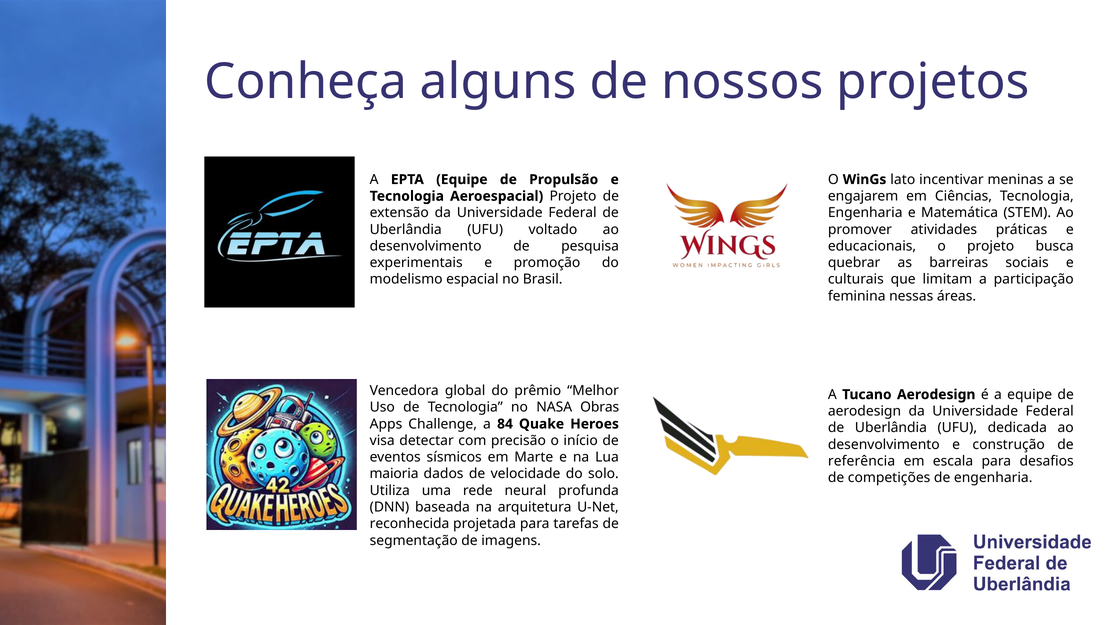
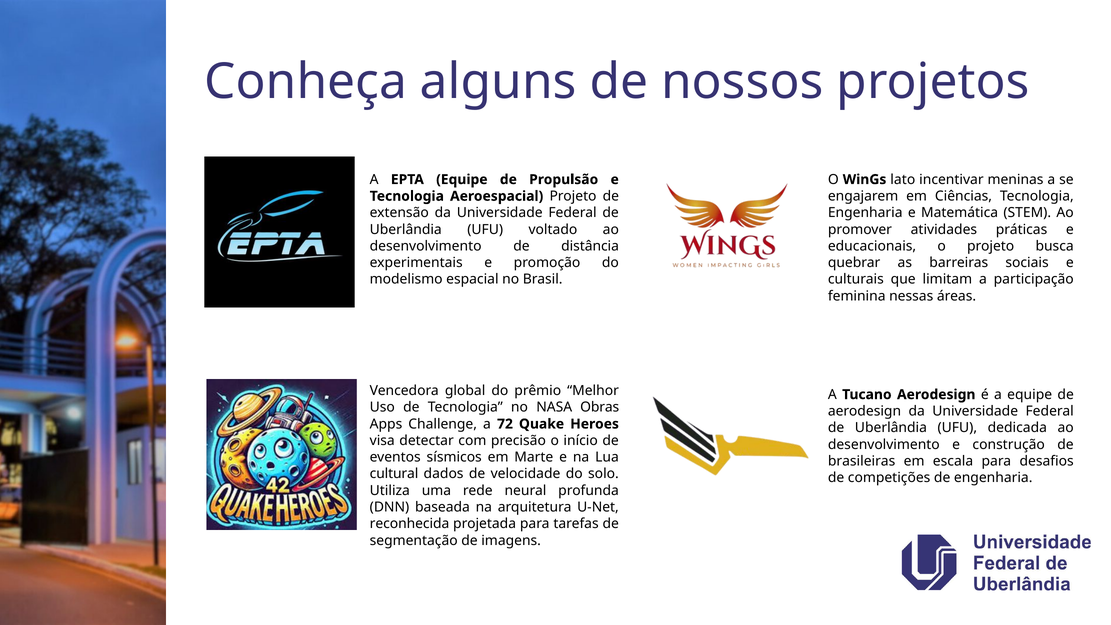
pesquisa: pesquisa -> distância (590, 246)
84: 84 -> 72 (505, 424)
referência: referência -> brasileiras (862, 461)
maioria: maioria -> cultural (394, 474)
